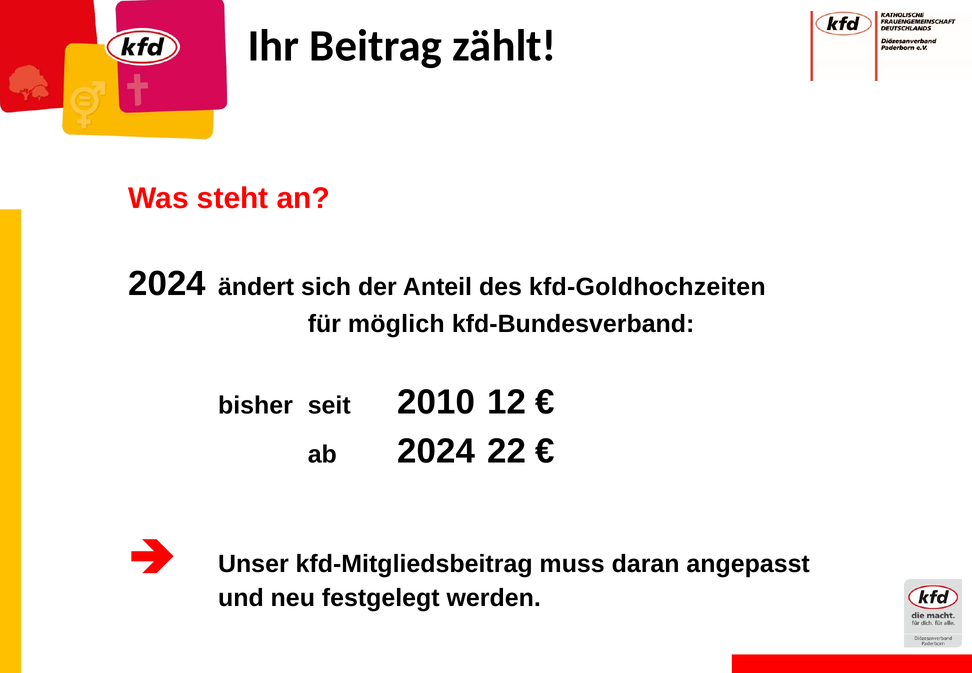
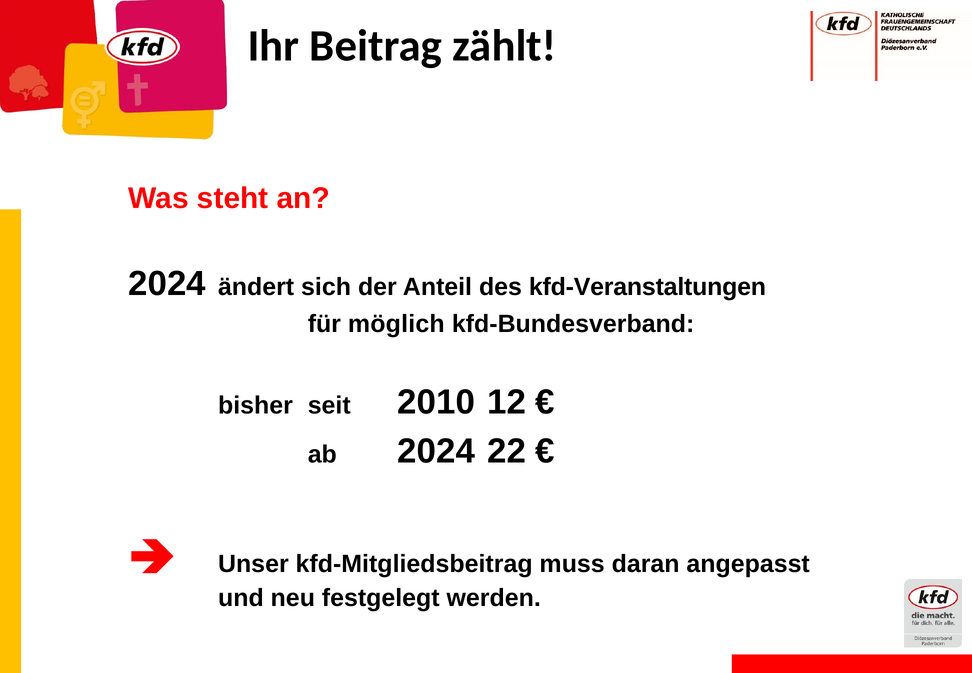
kfd-Goldhochzeiten: kfd-Goldhochzeiten -> kfd-Veranstaltungen (647, 287)
